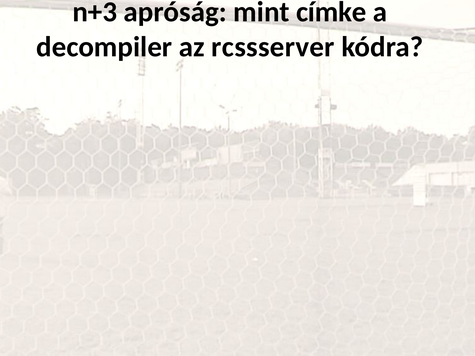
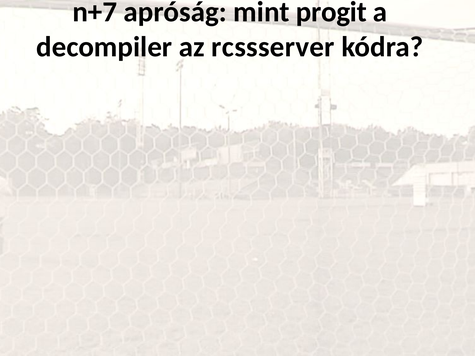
n+3: n+3 -> n+7 (95, 12)
címke: címke -> progit (331, 12)
